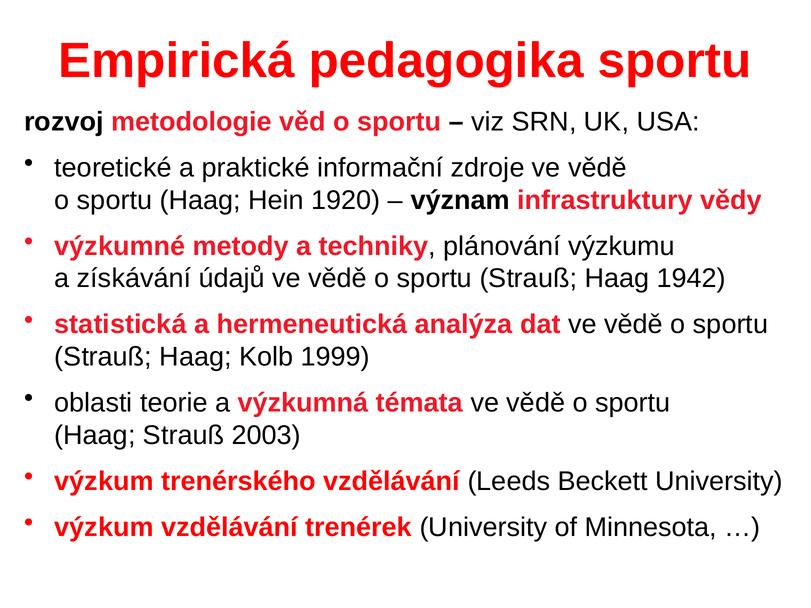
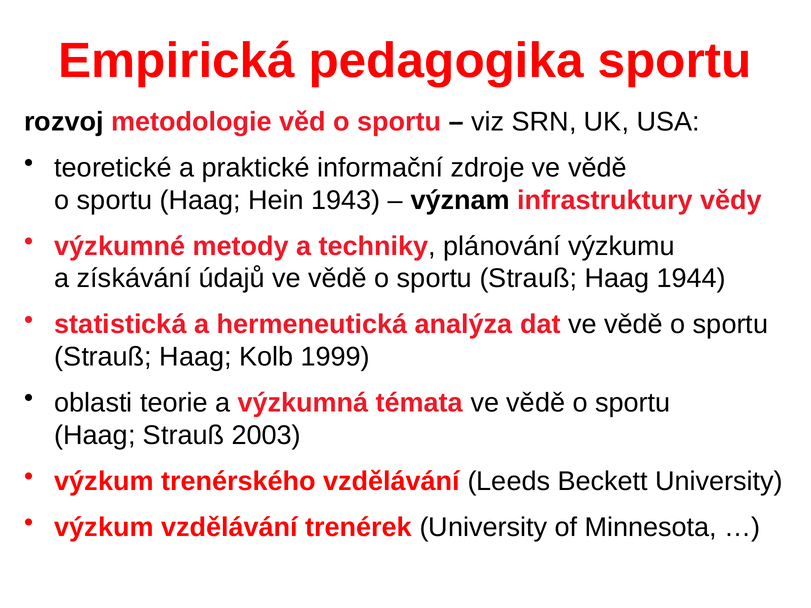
1920: 1920 -> 1943 (346, 200)
1942: 1942 -> 1944 (691, 279)
